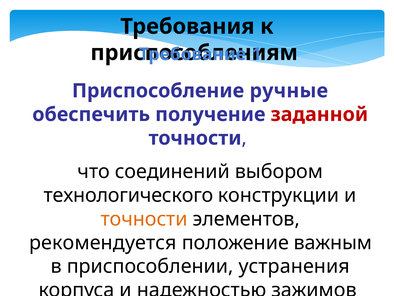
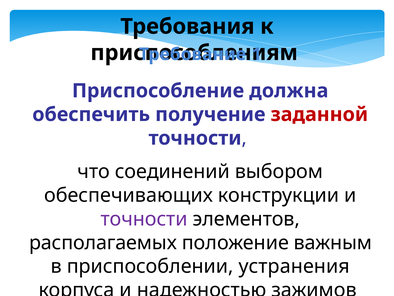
ручные: ручные -> должна (289, 91)
технологического: технологического -> обеспечивающих (128, 195)
точности colour: orange -> purple (144, 219)
рекомендуется: рекомендуется -> располагаемых (103, 242)
